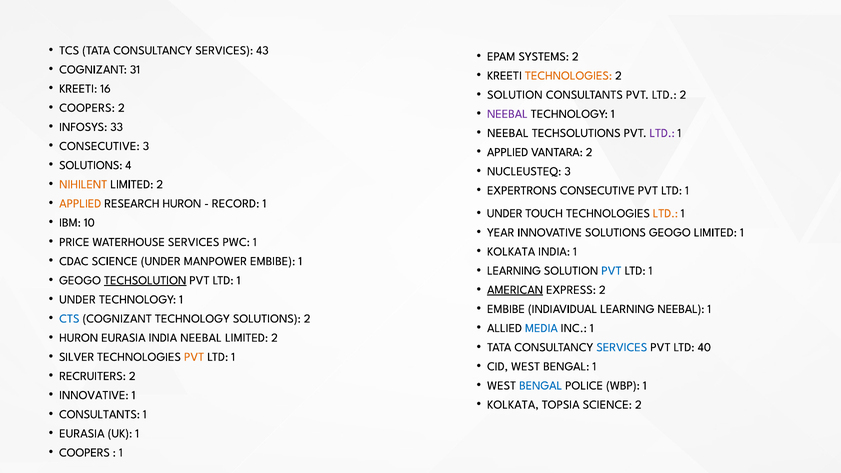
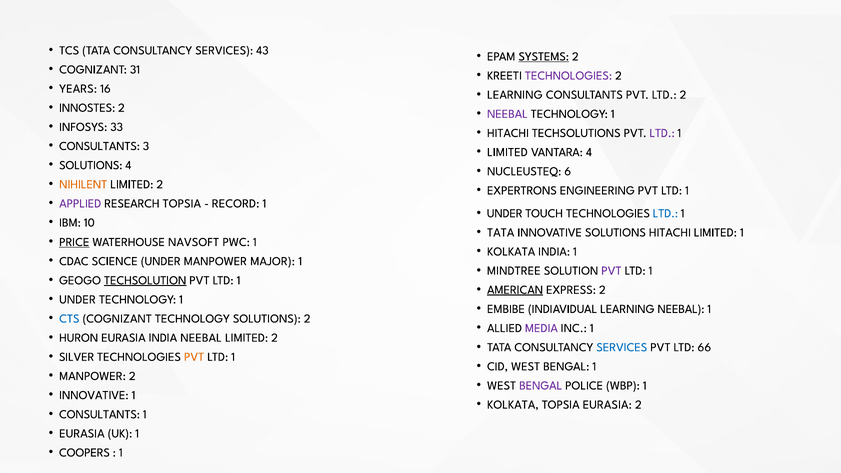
SYSTEMS underline: none -> present (544, 56)
TECHNOLOGIES colour: orange -> purple (569, 76)
KREETI: KREETI -> YEARS (78, 89)
SOLUTION: SOLUTION -> LEARNING (515, 95)
COOPERS: COOPERS -> INNOSTES (87, 108)
NEEBAL: NEEBAL -> HITACHI (508, 133)
CONSECUTIVE: CONSECUTIVE -> CONSULTANTS (100, 146)
APPLIED: APPLIED -> LIMITED (508, 152)
VANTARA 2: 2 -> 4 (589, 152)
NUCLEUSTEQ 3: 3 -> 6 (568, 171)
EXPERTRONS CONSECUTIVE: CONSECUTIVE -> ENGINEERING (597, 190)
APPLIED colour: orange -> purple (80, 203)
RESEARCH HURON: HURON -> TOPSIA (182, 203)
LTD colour: orange -> blue (665, 213)
YEAR: YEAR -> TATA (501, 232)
SOLUTIONS GEOGO: GEOGO -> HITACHI (670, 232)
PRICE underline: none -> present (74, 242)
WATERHOUSE SERVICES: SERVICES -> NAVSOFT (194, 242)
MANPOWER EMBIBE: EMBIBE -> MAJOR (273, 261)
LEARNING: LEARNING -> MINDTREE (514, 271)
PVT colour: blue -> purple (611, 271)
MEDIA colour: blue -> purple (541, 328)
40: 40 -> 66 (704, 347)
RECRUITERS: RECRUITERS -> MANPOWER (93, 376)
BENGAL colour: blue -> purple (541, 386)
TOPSIA SCIENCE: SCIENCE -> EURASIA (607, 405)
